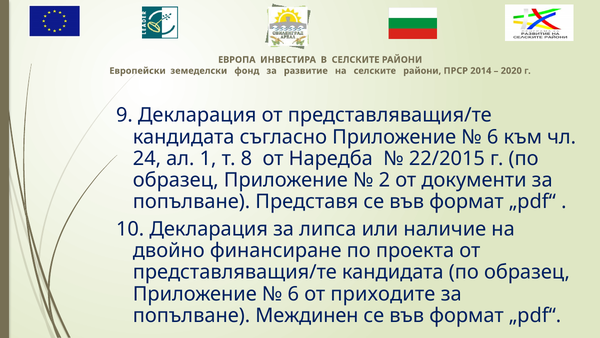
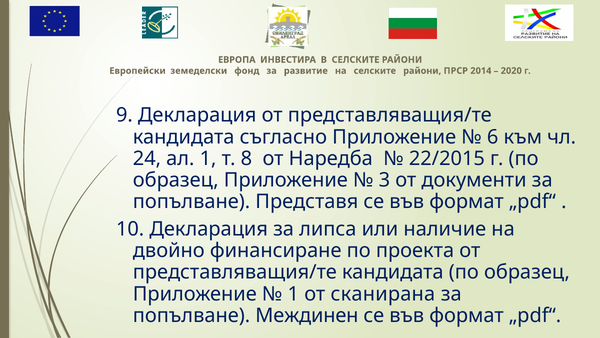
2: 2 -> 3 (384, 180)
6: 6 -> 1 (293, 293)
приходите: приходите -> сканирана (383, 293)
